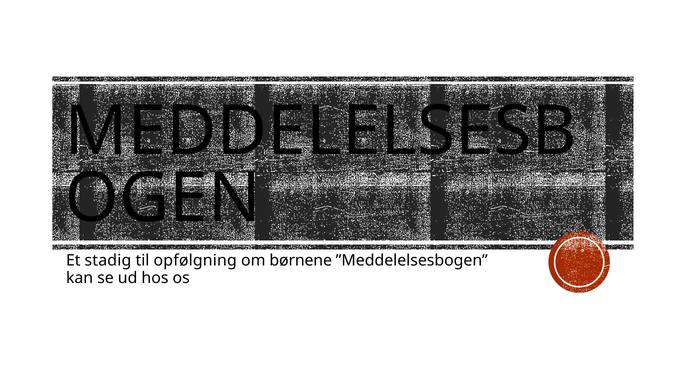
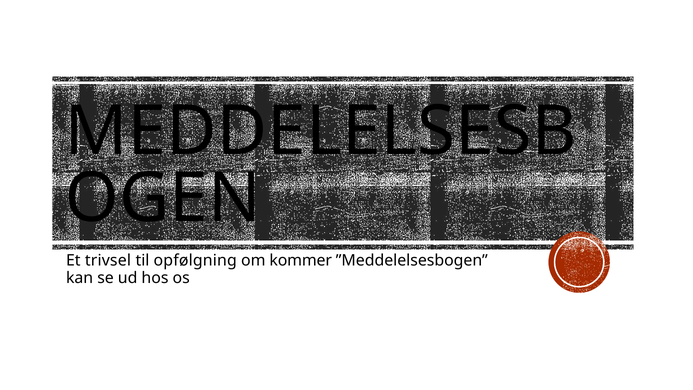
stadig: stadig -> trivsel (108, 261)
børnene: børnene -> kommer (301, 261)
